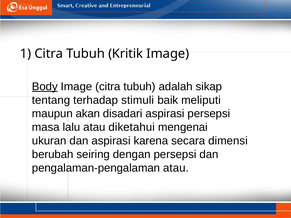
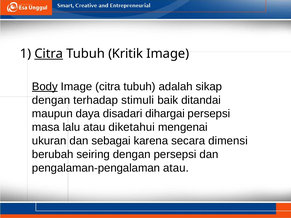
Citra underline: none -> present (49, 54)
tentang: tentang -> dengan (51, 100)
meliputi: meliputi -> ditandai (201, 100)
akan: akan -> daya (88, 114)
disadari aspirasi: aspirasi -> dihargai (165, 114)
dan aspirasi: aspirasi -> sebagai (111, 141)
